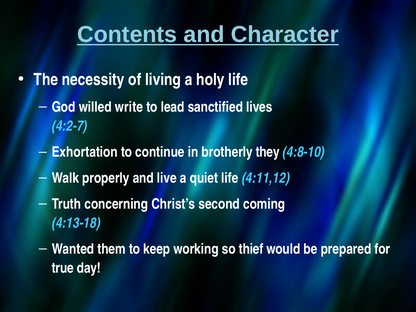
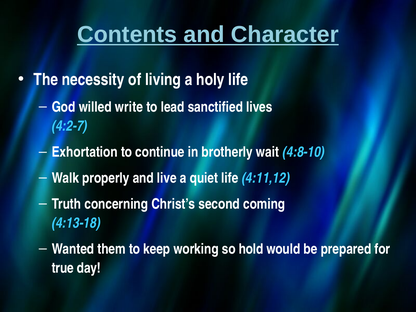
they: they -> wait (268, 152)
thief: thief -> hold (251, 249)
